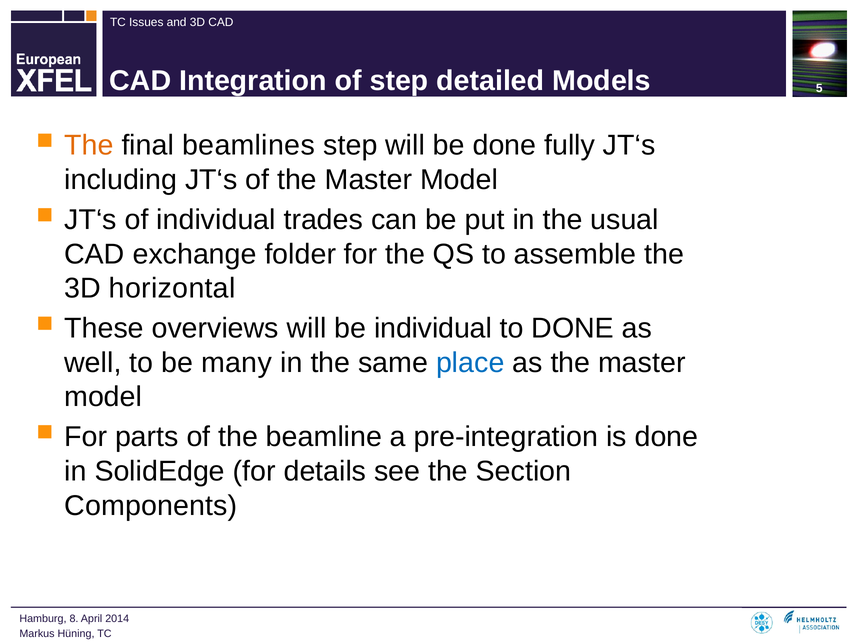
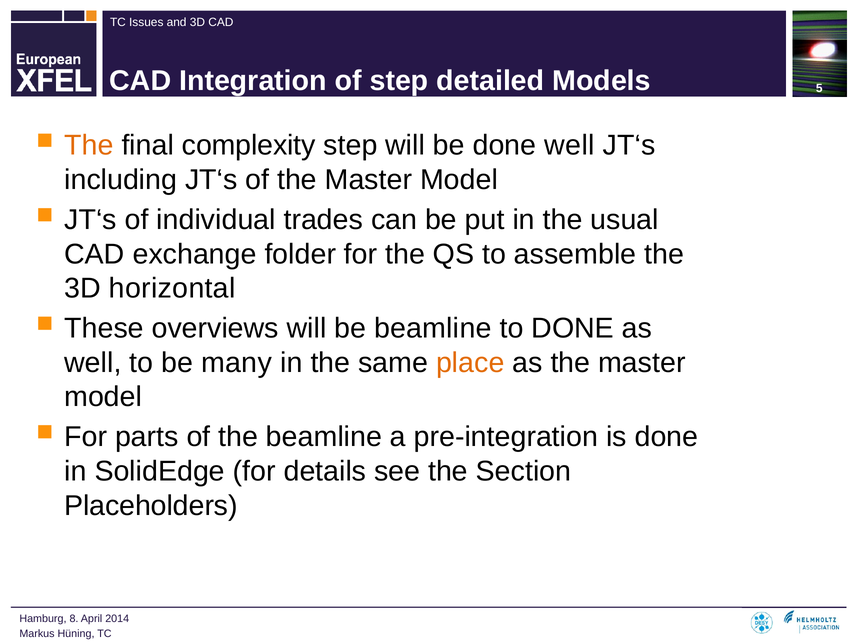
beamlines: beamlines -> complexity (249, 146)
done fully: fully -> well (569, 146)
be individual: individual -> beamline (433, 329)
place colour: blue -> orange (470, 363)
Components: Components -> Placeholders (151, 506)
